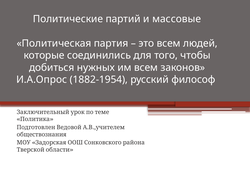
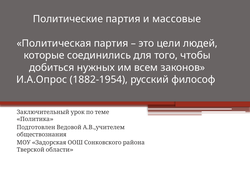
Политические партий: партий -> партия (123, 19)
это всем: всем -> цели (169, 43)
